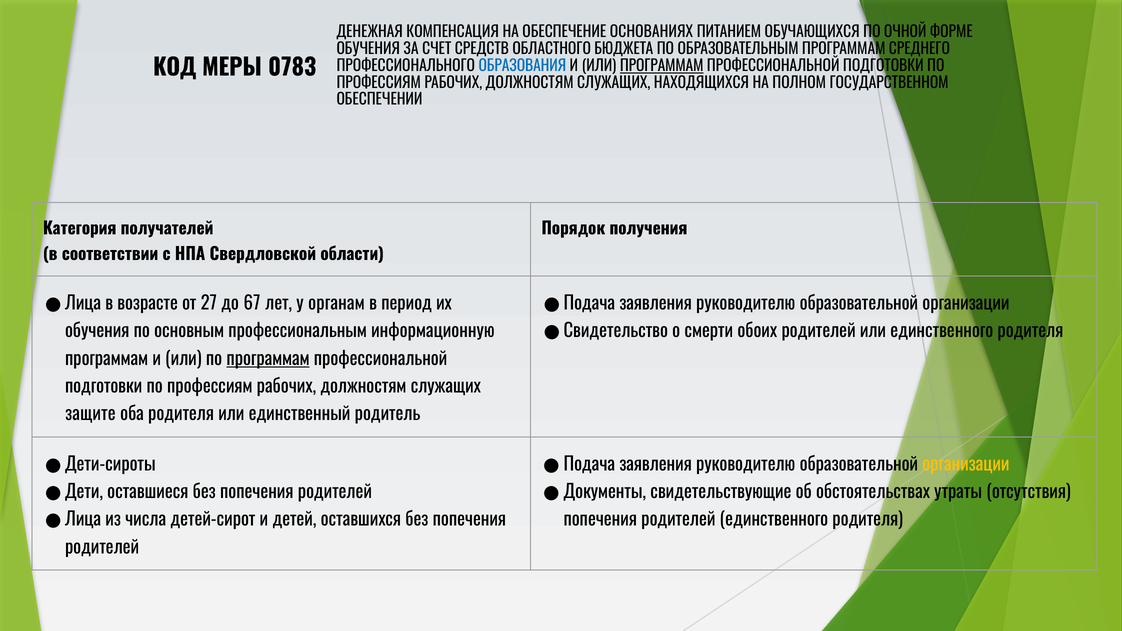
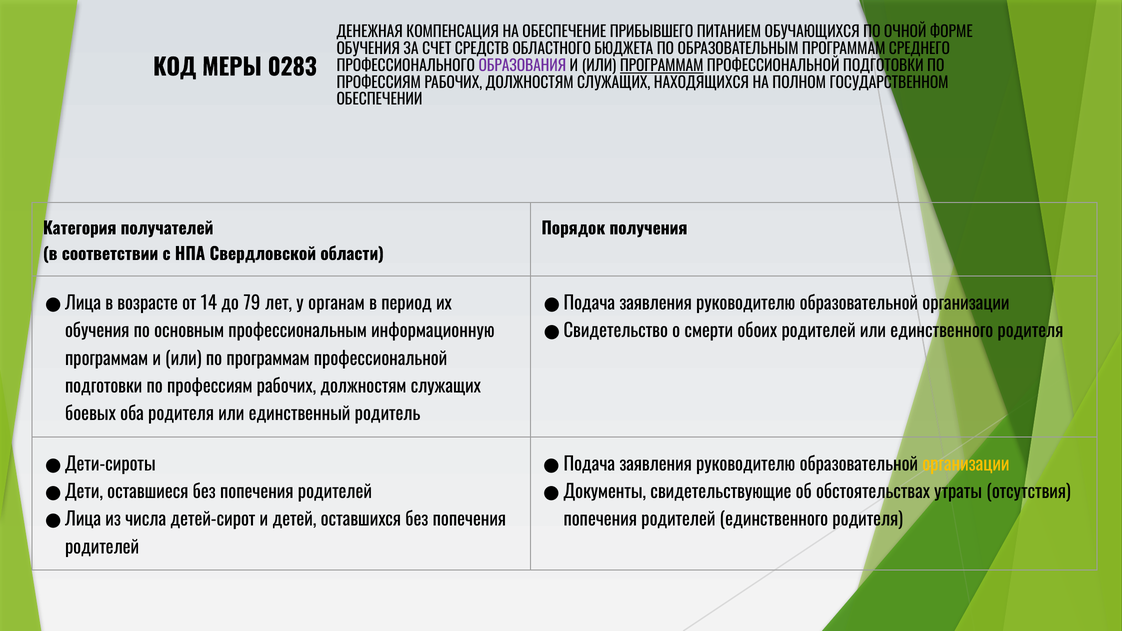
ОСНОВАНИЯХ: ОСНОВАНИЯХ -> ПРИБЫВШЕГО (652, 32)
0783: 0783 -> 0283 (292, 68)
ОБРАЗОВАНИЯ colour: blue -> purple (522, 66)
27: 27 -> 14 (209, 304)
67: 67 -> 79 (252, 304)
программам underline: present -> none (268, 359)
защите: защите -> боевых (90, 414)
